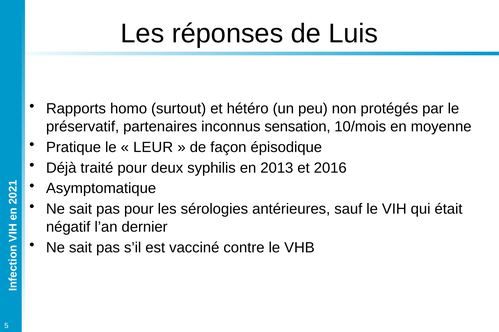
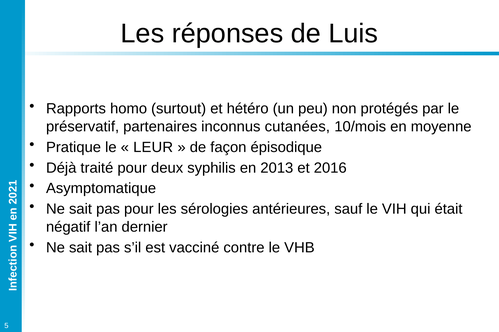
sensation: sensation -> cutanées (297, 127)
